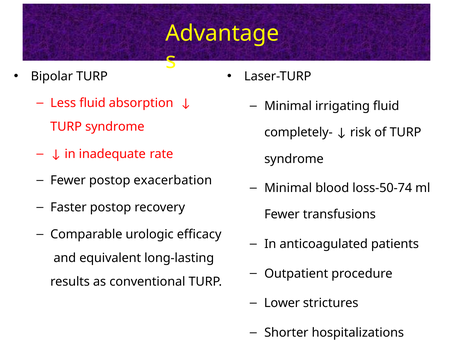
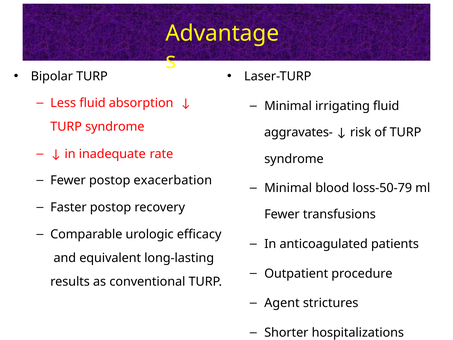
completely-: completely- -> aggravates- (299, 132)
loss-50-74: loss-50-74 -> loss-50-79 (382, 188)
Lower: Lower -> Agent (282, 303)
